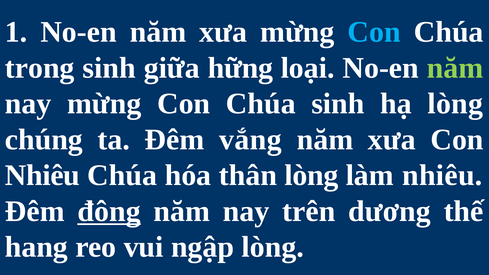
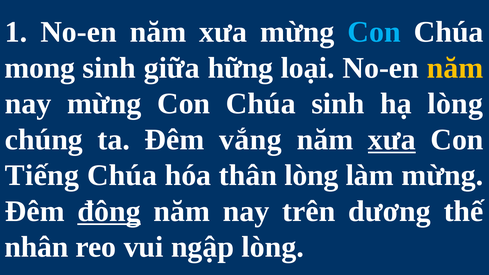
trong: trong -> mong (40, 68)
năm colour: light green -> yellow (455, 68)
xưa underline: none -> present (392, 140)
Nhiêu: Nhiêu -> Tiếng (42, 175)
làm nhiêu: nhiêu -> mừng (442, 175)
hang: hang -> nhân (37, 247)
